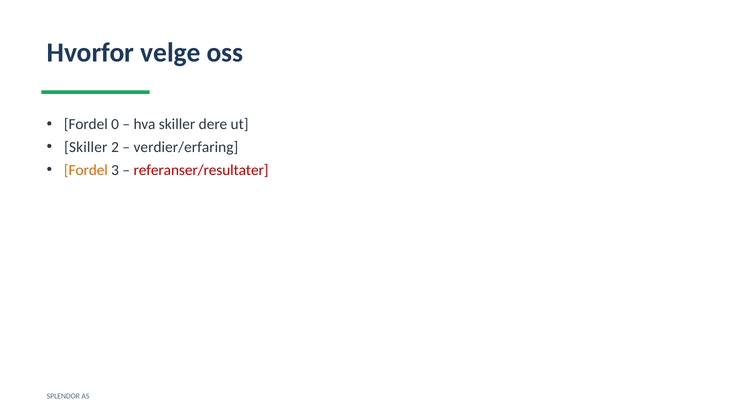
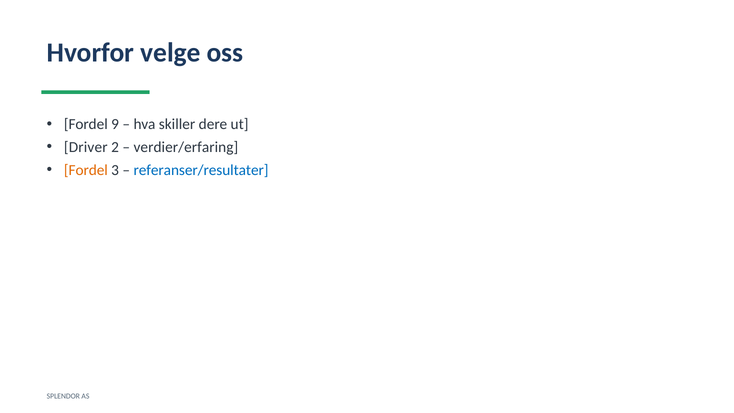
0: 0 -> 9 (115, 124)
Skiller: Skiller -> Driver (86, 147)
referanser/resultater colour: red -> blue (201, 170)
